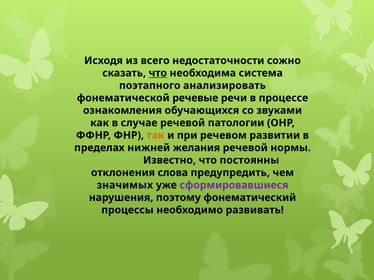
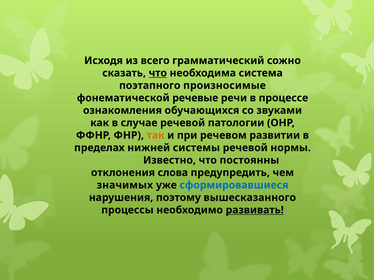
недостаточности: недостаточности -> грамматический (218, 61)
анализировать: анализировать -> произносимые (225, 86)
желания: желания -> системы (196, 148)
сформировавшиеся colour: purple -> blue (234, 185)
фонематический: фонематический -> вышесказанного (250, 198)
развивать underline: none -> present (255, 210)
